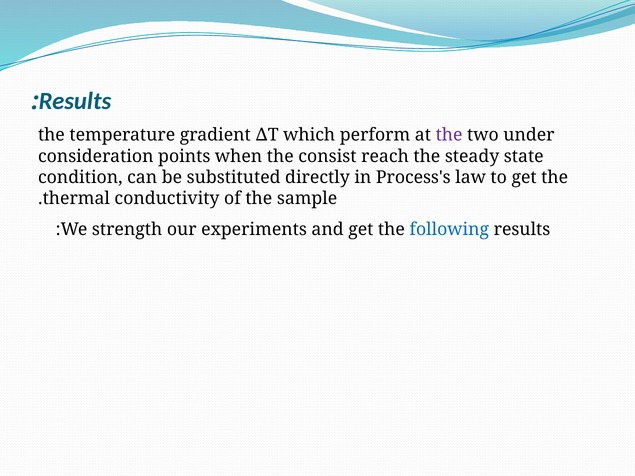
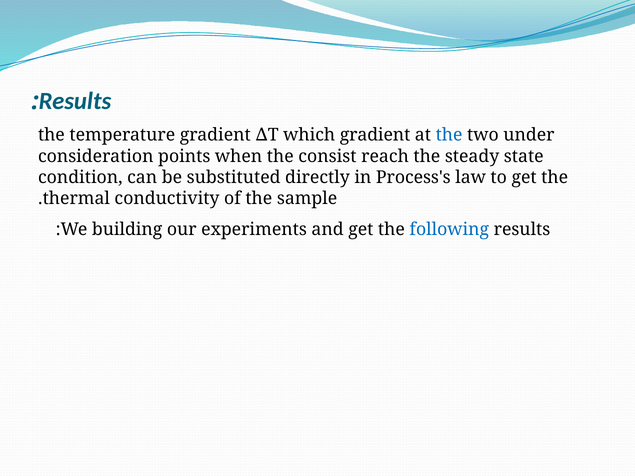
which perform: perform -> gradient (375, 135)
the colour: purple -> blue (449, 135)
strength: strength -> building (127, 230)
